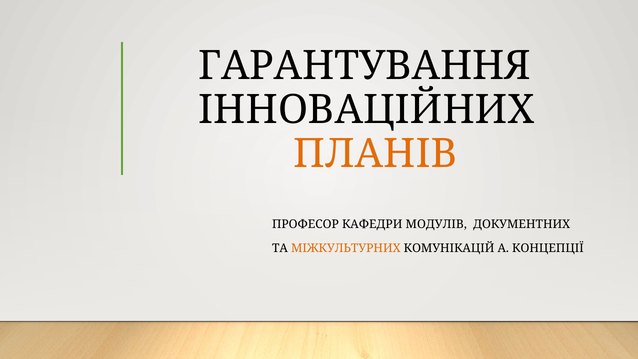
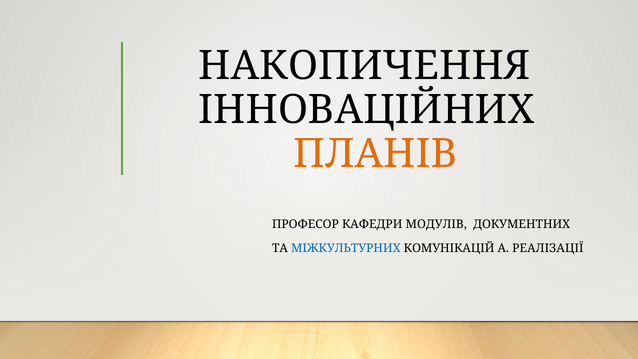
ГАРАНТУВАННЯ: ГАРАНТУВАННЯ -> НАКОПИЧЕННЯ (365, 66)
МІЖКУЛЬТУРНИХ colour: orange -> blue (346, 248)
КОНЦЕПЦІЇ: КОНЦЕПЦІЇ -> РЕАЛІЗАЦІЇ (548, 248)
